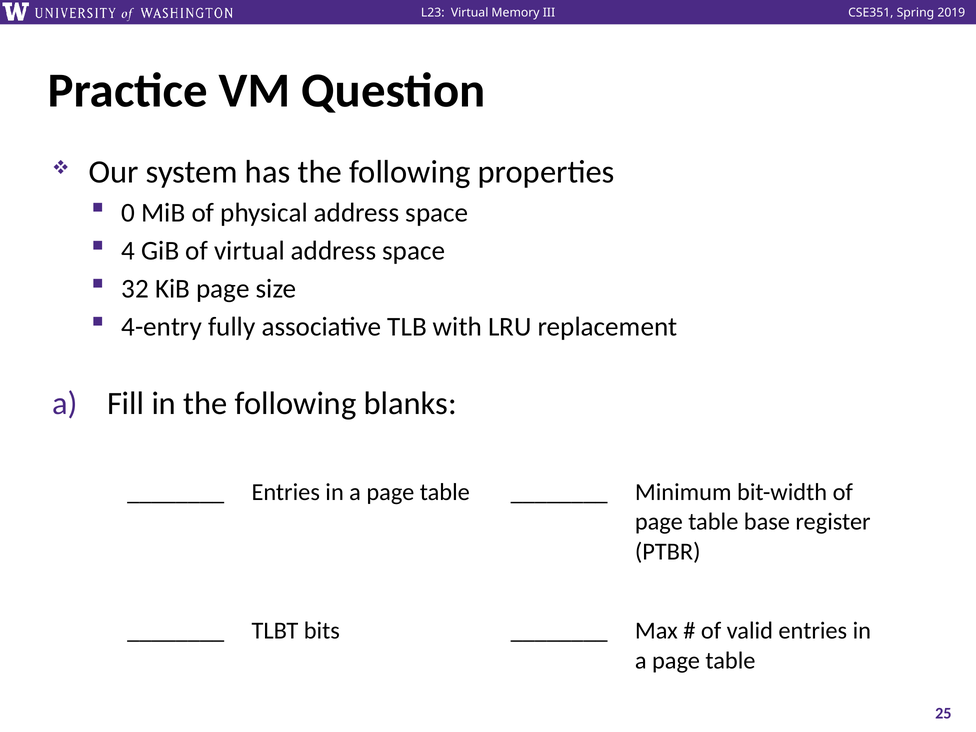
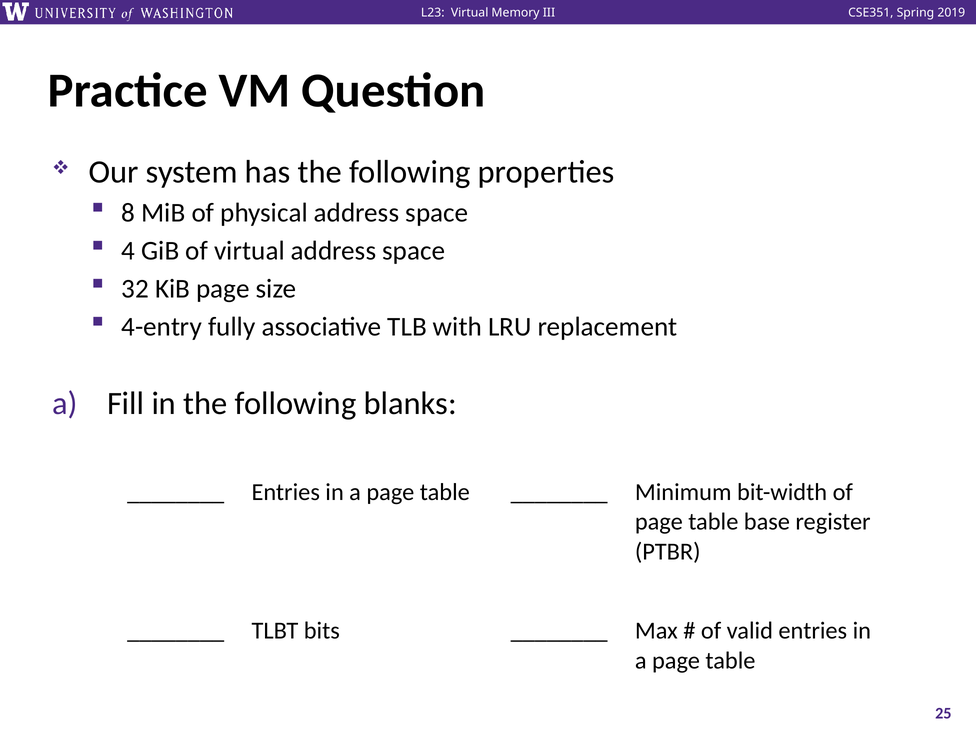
0: 0 -> 8 (128, 213)
